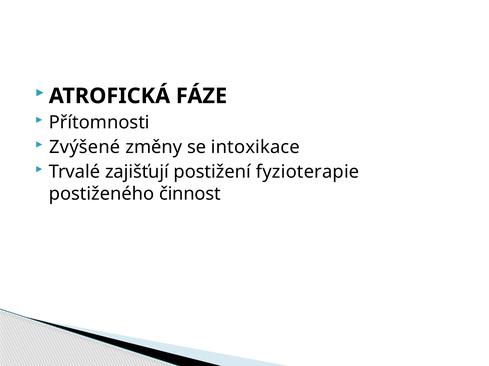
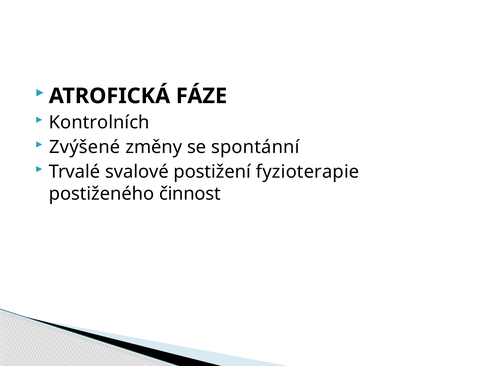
Přítomnosti: Přítomnosti -> Kontrolních (99, 123)
intoxikace: intoxikace -> spontánní (255, 147)
zajišťují: zajišťují -> svalové (137, 172)
